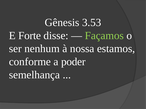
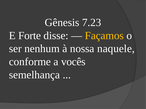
3.53: 3.53 -> 7.23 (92, 23)
Façamos colour: light green -> yellow (104, 36)
estamos: estamos -> naquele (116, 49)
poder: poder -> vocês (73, 62)
